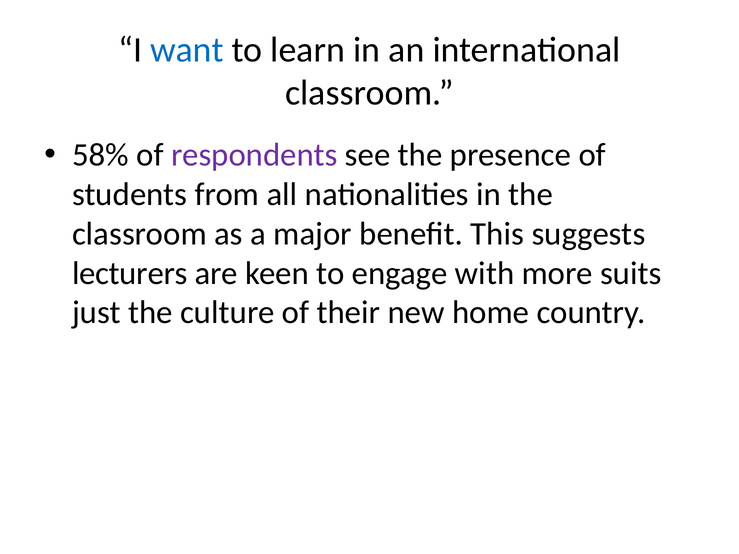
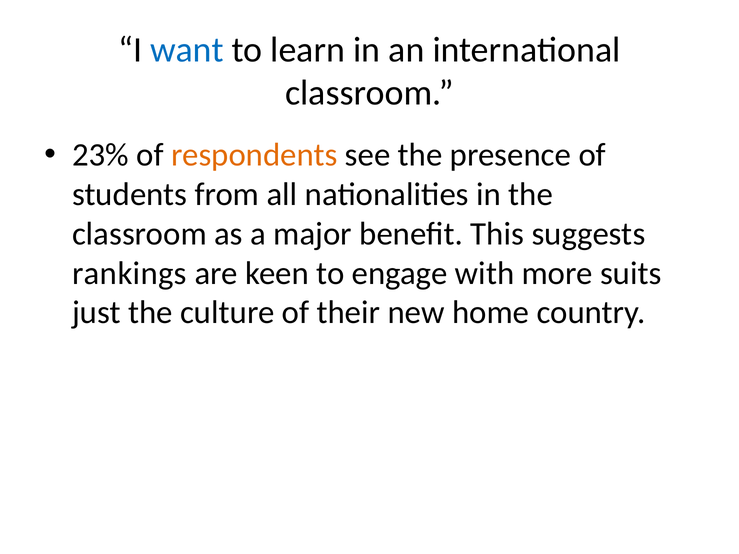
58%: 58% -> 23% (100, 155)
respondents colour: purple -> orange (254, 155)
lecturers: lecturers -> rankings (129, 273)
